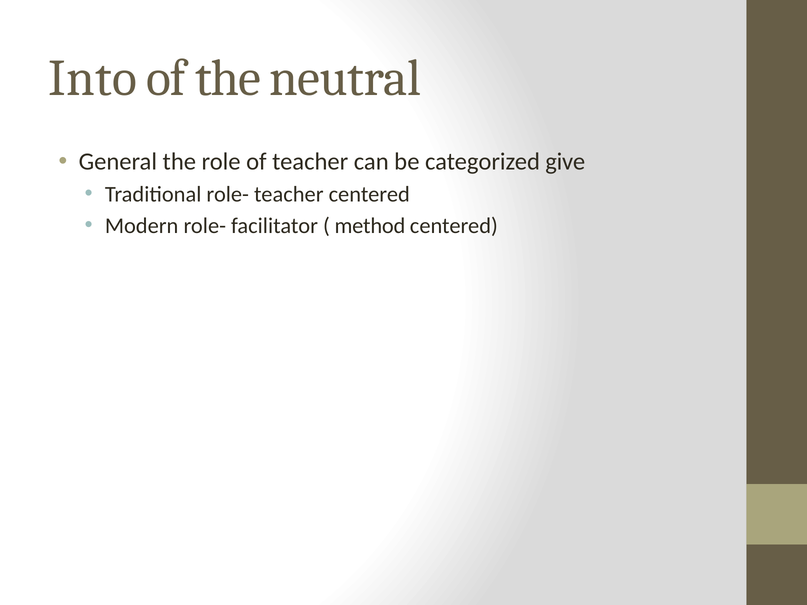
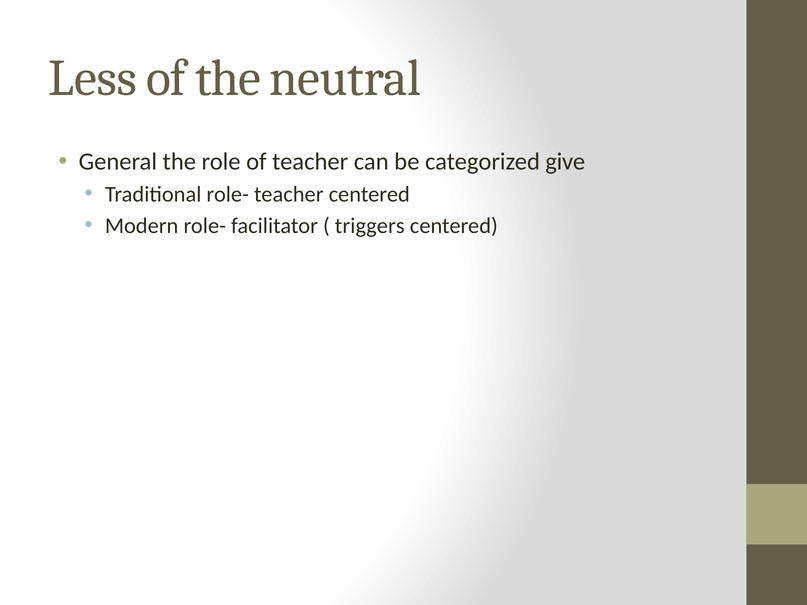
Into: Into -> Less (93, 78)
method: method -> triggers (370, 226)
